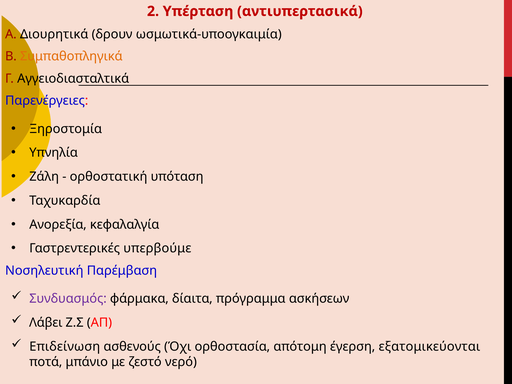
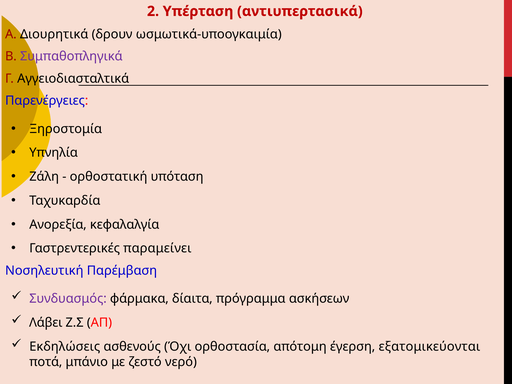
Συμπαθοπληγικά colour: orange -> purple (71, 56)
υπερβούμε: υπερβούμε -> παραμείνει (157, 248)
Επιδείνωση: Επιδείνωση -> Εκδηλώσεις (65, 347)
